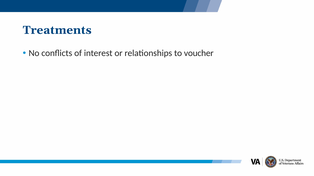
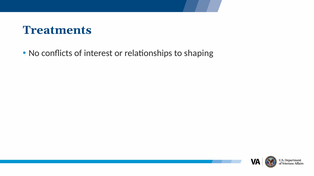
voucher: voucher -> shaping (199, 53)
